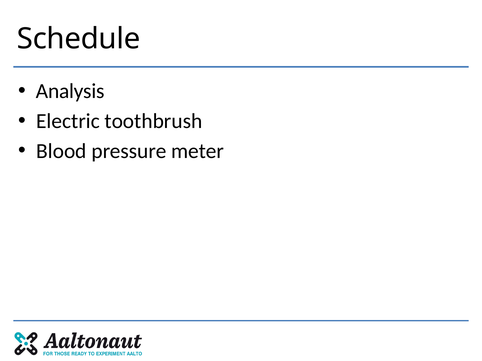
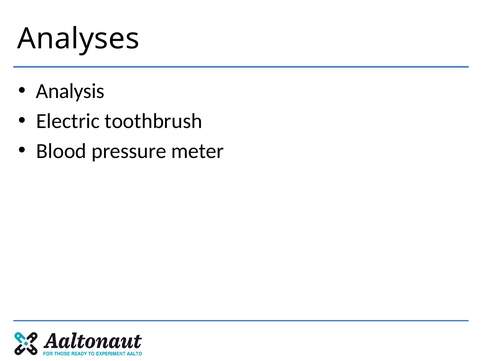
Schedule: Schedule -> Analyses (78, 39)
